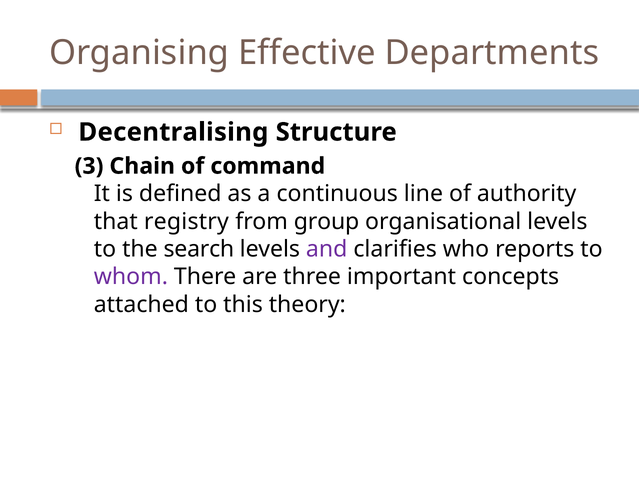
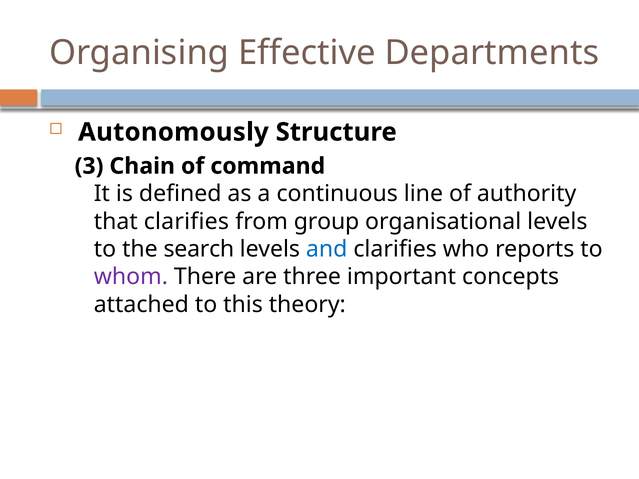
Decentralising: Decentralising -> Autonomously (173, 132)
that registry: registry -> clarifies (186, 222)
and colour: purple -> blue (327, 249)
